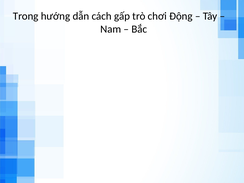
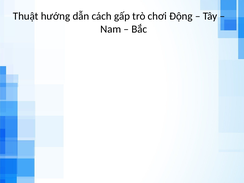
Trong: Trong -> Thuật (26, 16)
